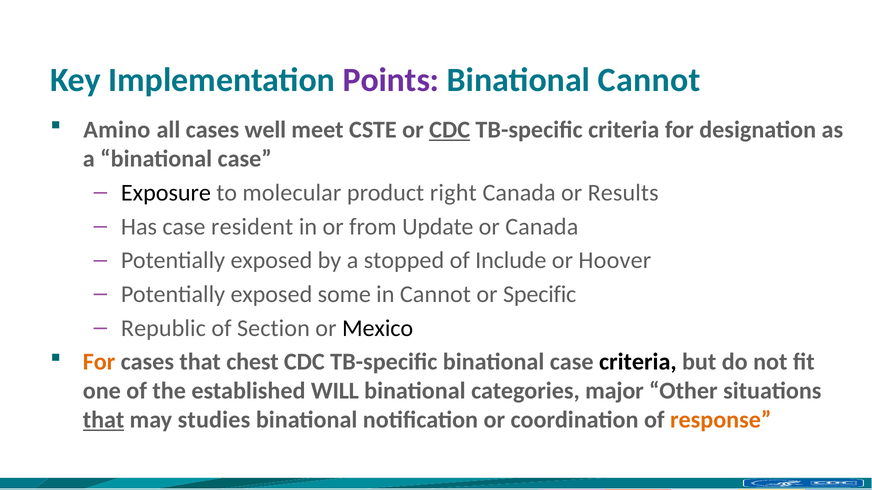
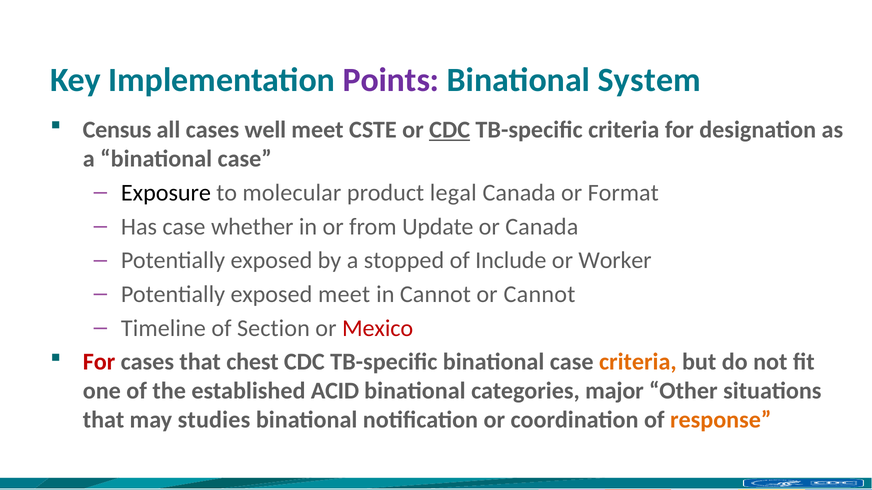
Binational Cannot: Cannot -> System (649, 80)
Amino: Amino -> Census (117, 130)
right: right -> legal (453, 193)
Results: Results -> Format (623, 193)
resident: resident -> whether (252, 227)
Hoover: Hoover -> Worker (615, 261)
exposed some: some -> meet (344, 295)
or Specific: Specific -> Cannot (539, 295)
Republic: Republic -> Timeline (163, 328)
Mexico colour: black -> red (378, 328)
For colour: orange -> red (99, 362)
criteria colour: black -> orange (638, 362)
WILL: WILL -> ACID (335, 391)
that underline: present -> none (104, 420)
